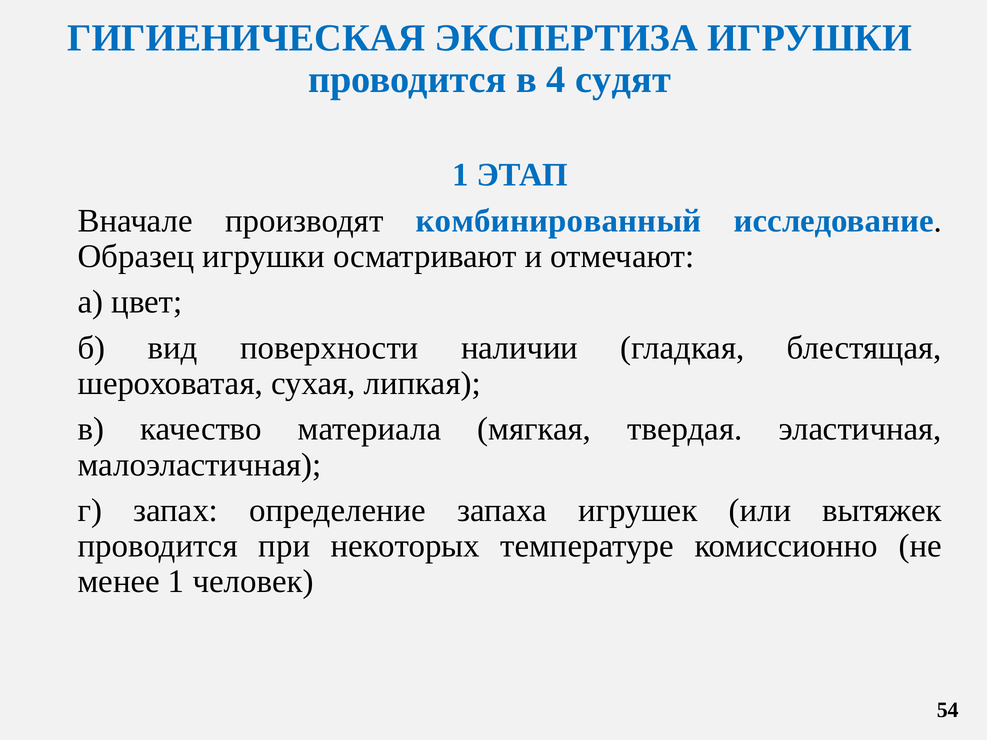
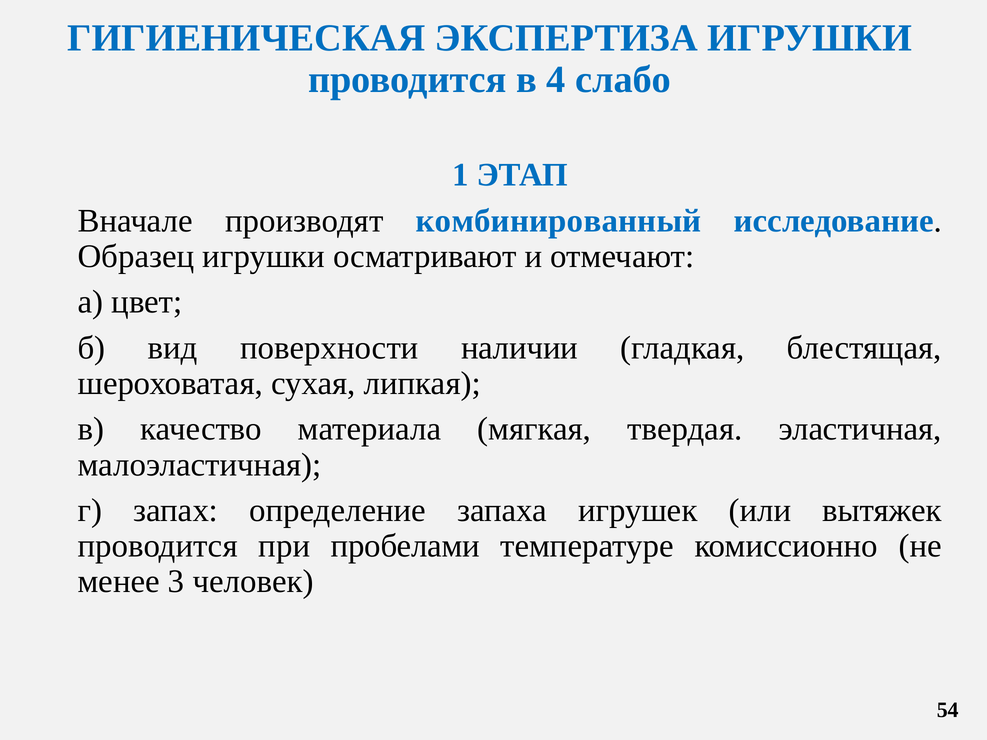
судят: судят -> слабо (623, 80)
некоторых: некоторых -> пробелами (405, 546)
менее 1: 1 -> 3 (176, 582)
